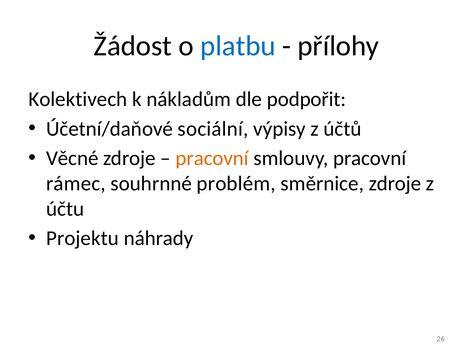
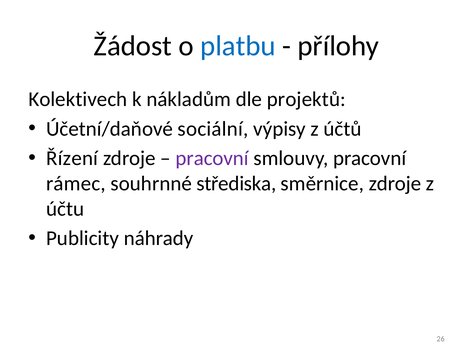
podpořit: podpořit -> projektů (306, 99)
Věcné: Věcné -> Řízení (72, 158)
pracovní colour: orange -> purple (212, 158)
problém: problém -> střediska (236, 183)
Projektu: Projektu -> Publicity (83, 238)
